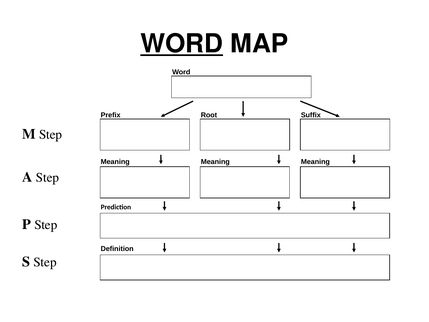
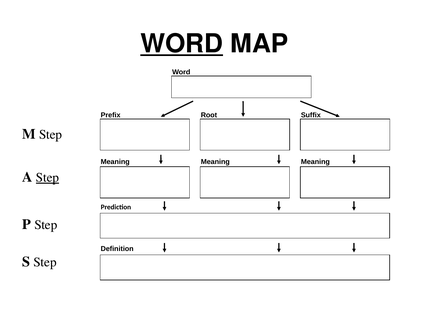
Step underline: none -> present (48, 177)
